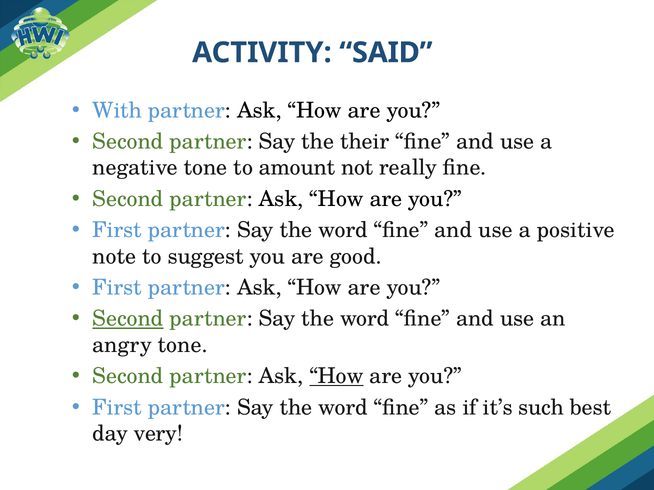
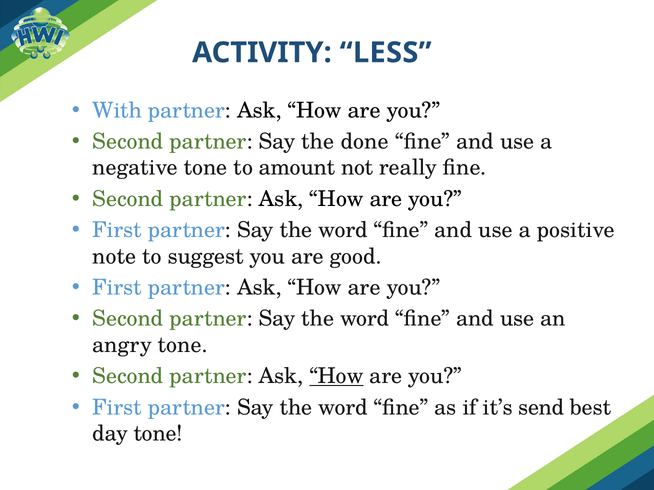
SAID: SAID -> LESS (386, 53)
their: their -> done (365, 142)
Second underline: present -> none (128, 319)
such: such -> send (541, 408)
day very: very -> tone (158, 434)
